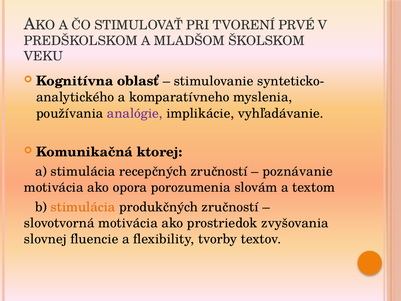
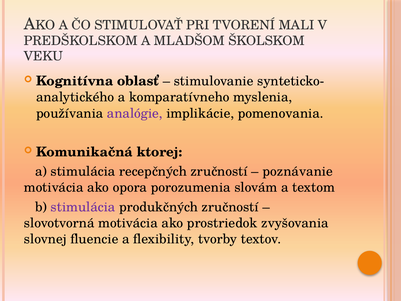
PRVÉ: PRVÉ -> MALI (296, 25)
vyhľadávanie: vyhľadávanie -> pomenovania (281, 113)
stimulácia colour: orange -> purple (83, 207)
